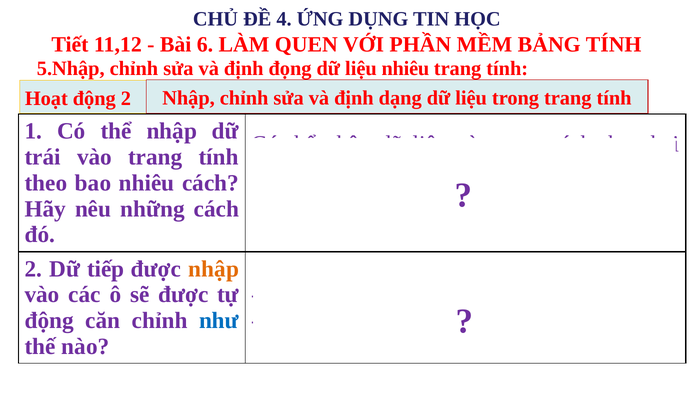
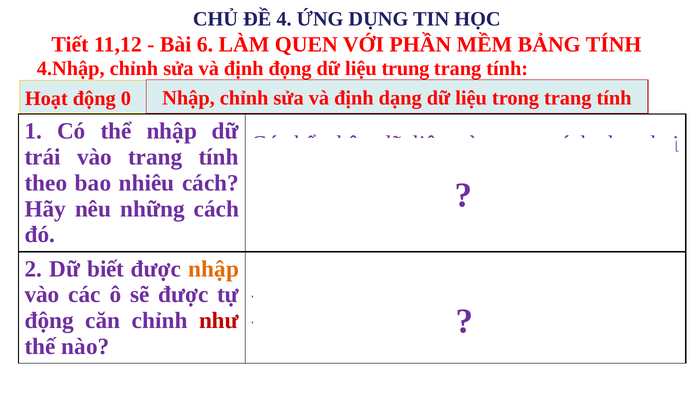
5.Nhập: 5.Nhập -> 4.Nhập (71, 69)
liệu nhiêu: nhiêu -> trung (405, 69)
động 2: 2 -> 0 (126, 98)
Dữ tiếp: tiếp -> biết (106, 269)
như colour: blue -> red (219, 320)
